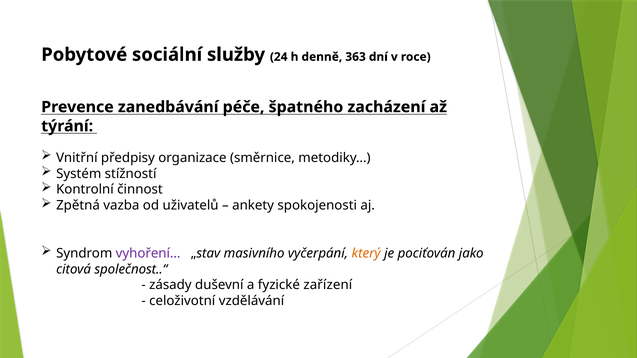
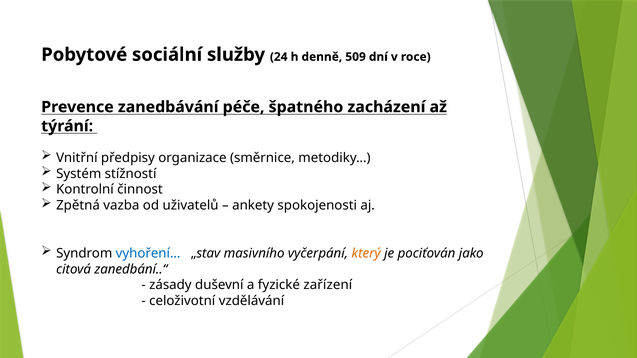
363: 363 -> 509 (356, 57)
vyhoření… colour: purple -> blue (148, 253)
společnost..“: společnost..“ -> zanedbání..“ (131, 269)
